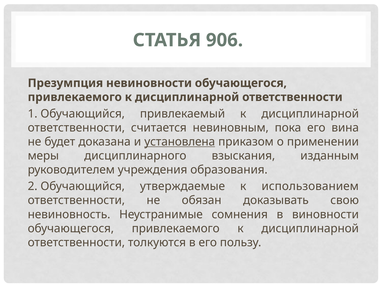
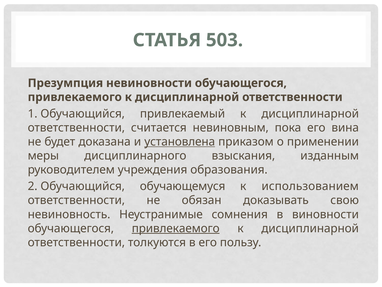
906: 906 -> 503 (224, 40)
утверждаемые: утверждаемые -> обучающемуся (183, 186)
привлекаемого underline: none -> present (176, 228)
